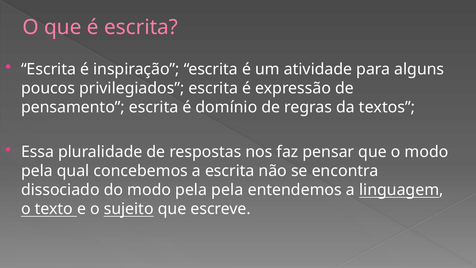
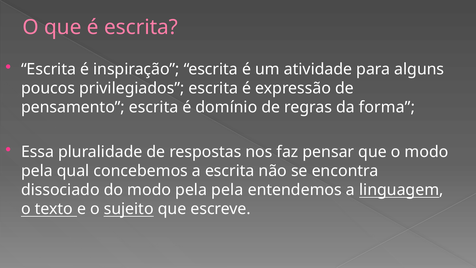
textos: textos -> forma (387, 107)
